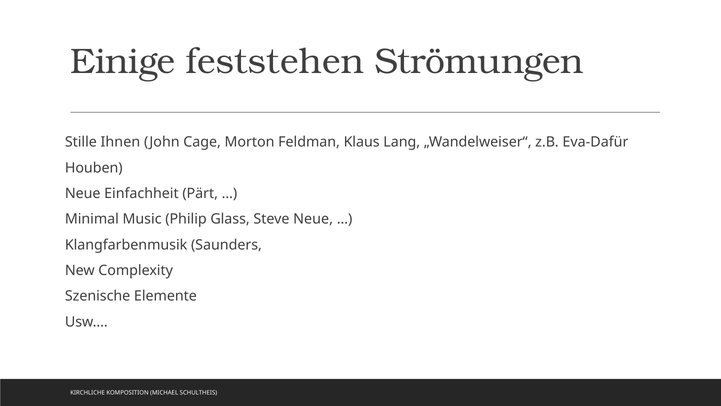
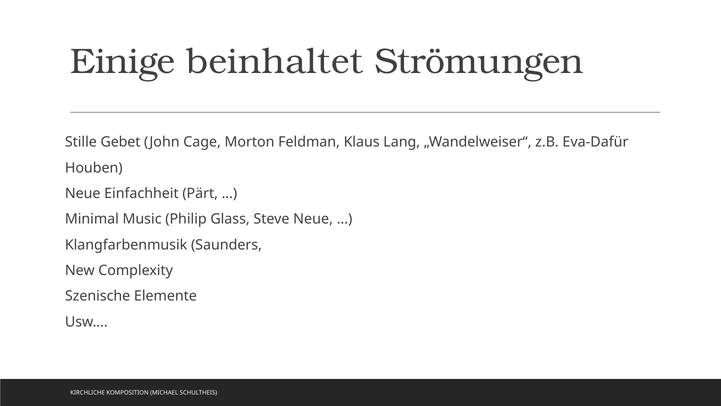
feststehen: feststehen -> beinhaltet (275, 62)
Ihnen: Ihnen -> Gebet (120, 142)
